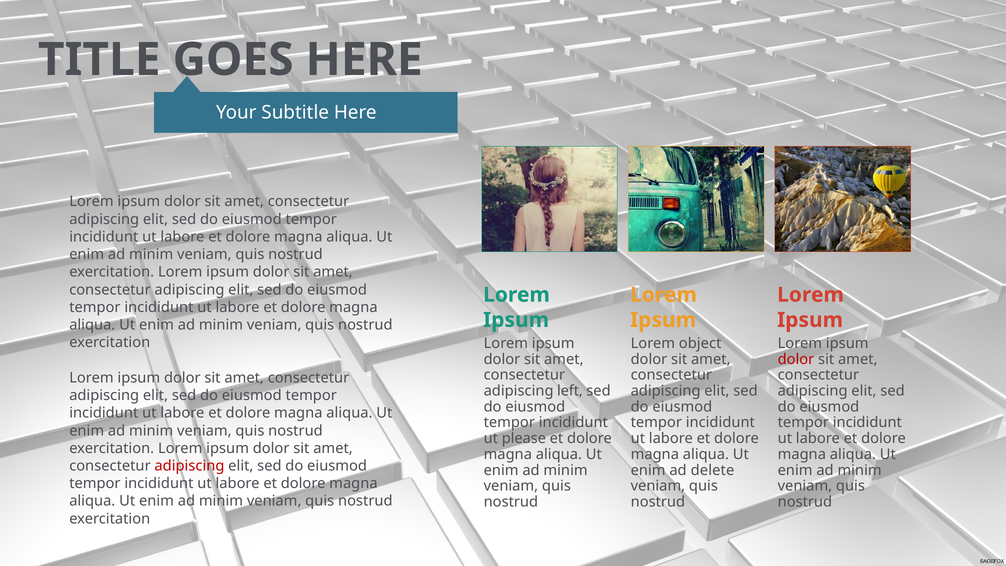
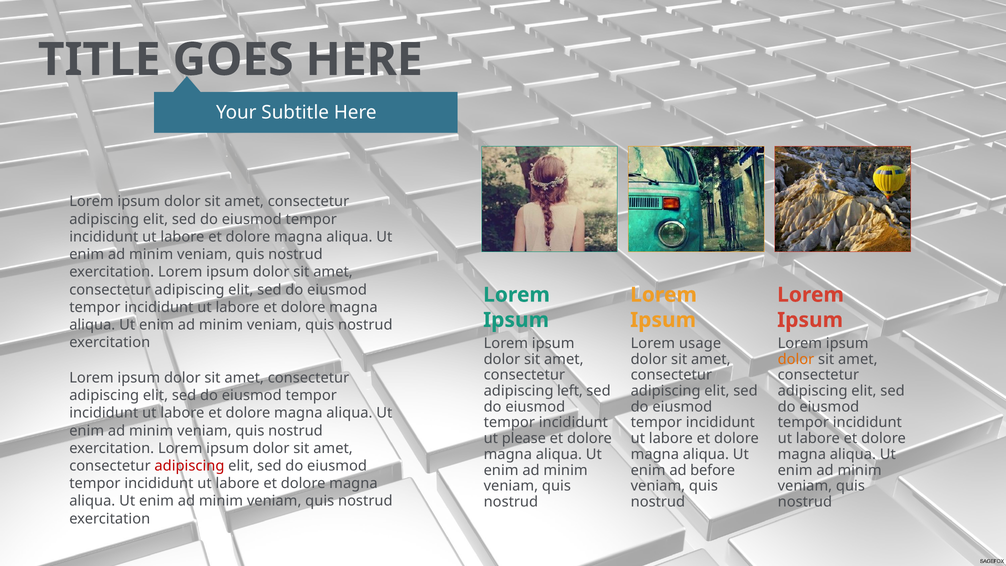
object: object -> usage (700, 343)
dolor colour: red -> orange (796, 359)
delete: delete -> before (713, 470)
